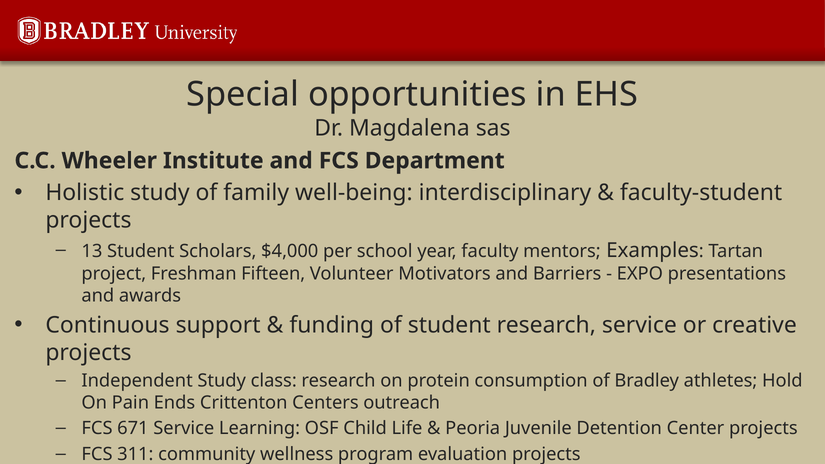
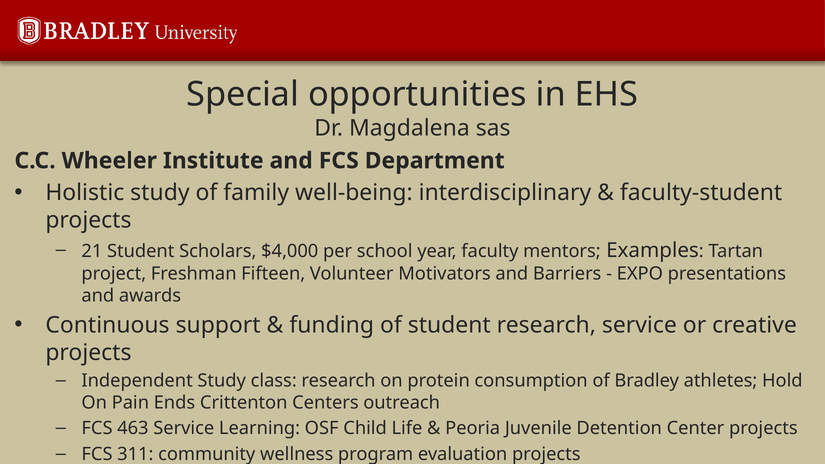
13: 13 -> 21 (92, 251)
671: 671 -> 463 (133, 429)
